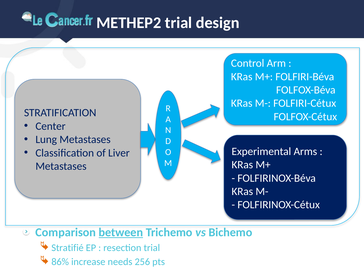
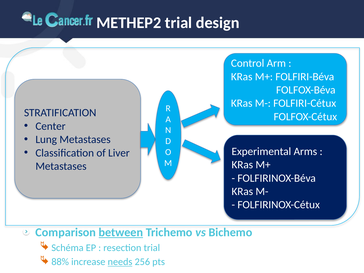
Stratifié: Stratifié -> Schéma (68, 248)
86%: 86% -> 88% (60, 262)
needs underline: none -> present (120, 262)
